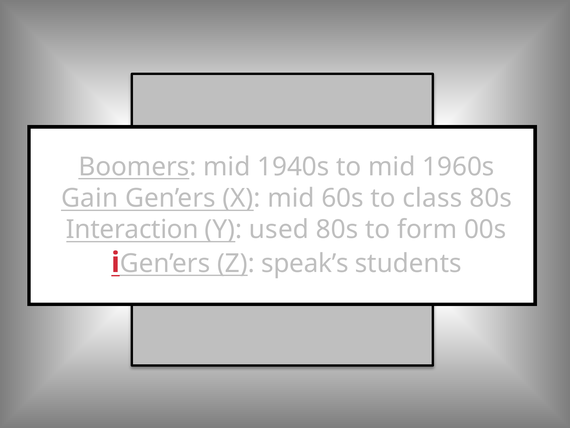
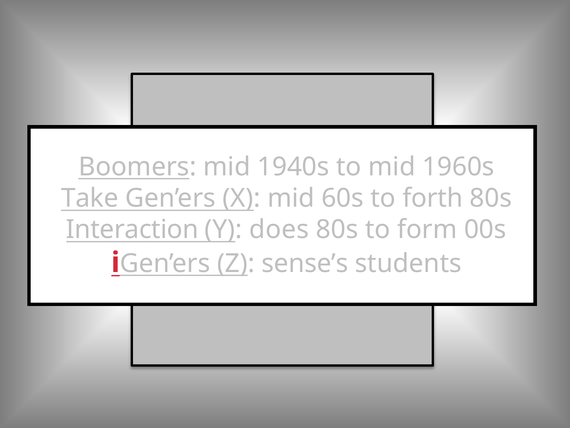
Gain: Gain -> Take (90, 198)
class: class -> forth (433, 198)
used: used -> does (279, 229)
speak’s: speak’s -> sense’s (305, 263)
